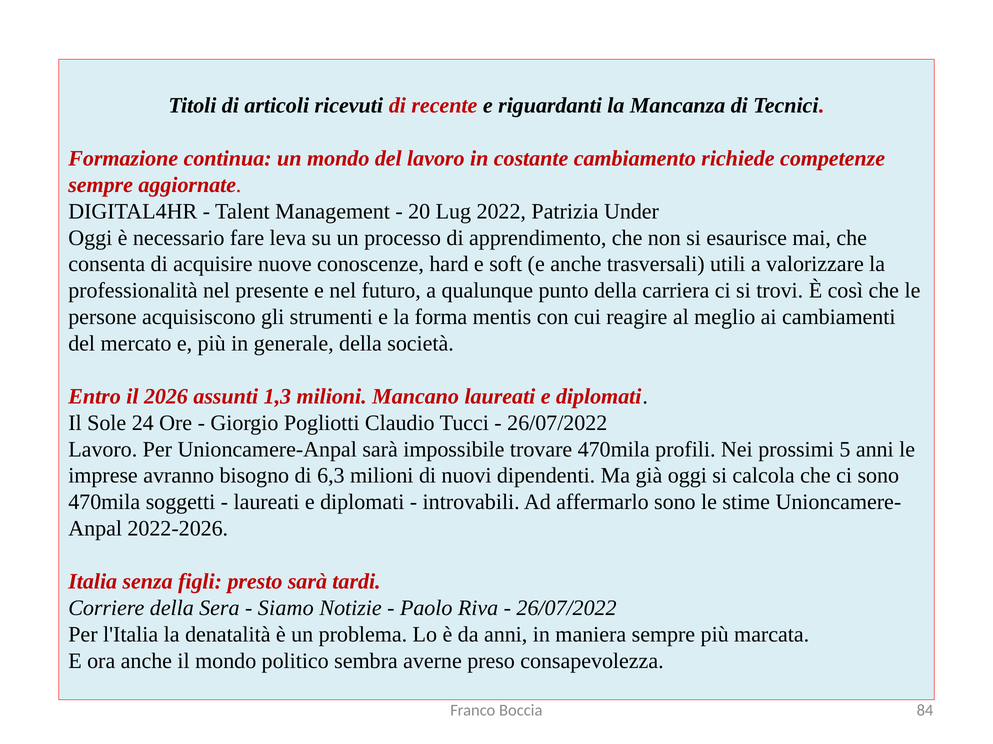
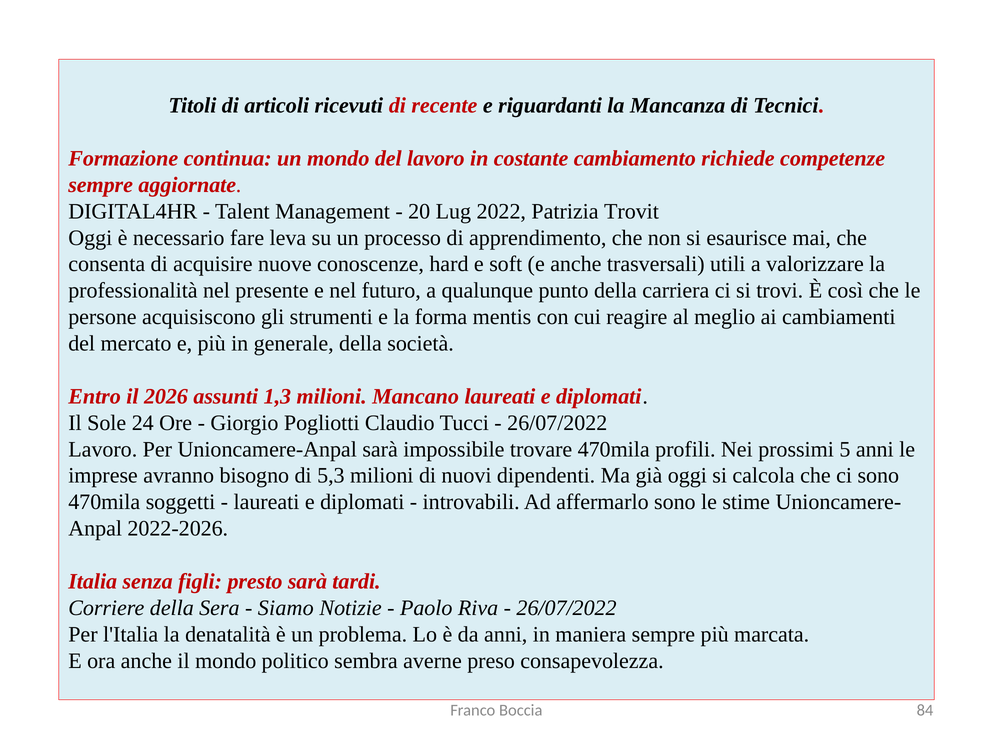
Under: Under -> Trovit (631, 212)
6,3: 6,3 -> 5,3 (331, 476)
